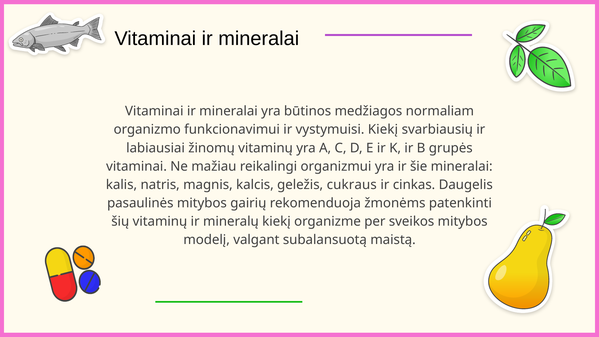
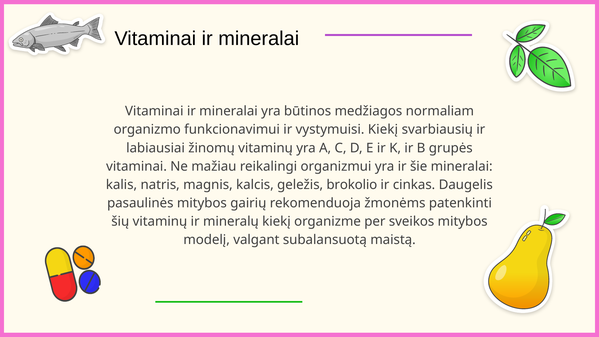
cukraus: cukraus -> brokolio (352, 185)
